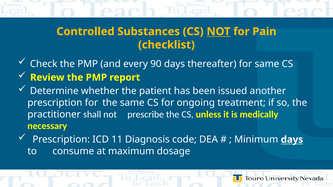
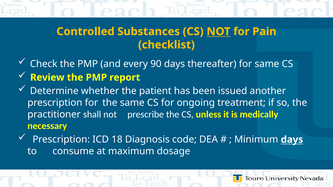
11: 11 -> 18 (117, 140)
